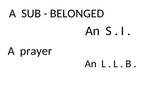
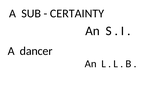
BELONGED: BELONGED -> CERTAINTY (77, 13)
prayer: prayer -> dancer (36, 51)
